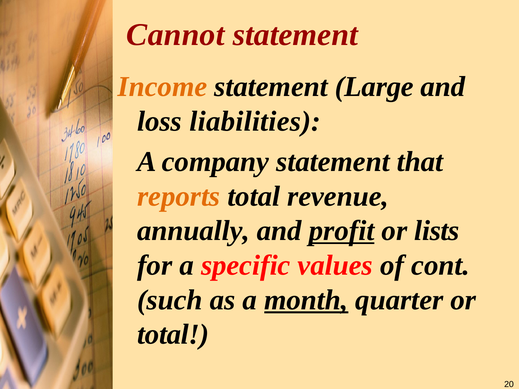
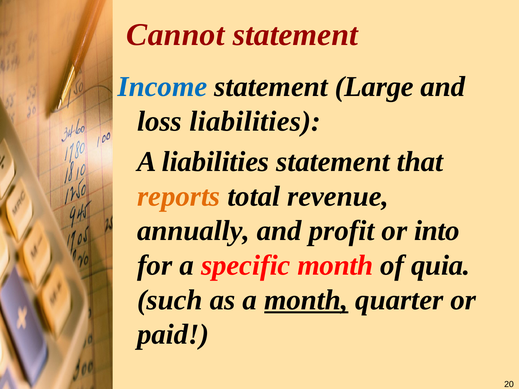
Income colour: orange -> blue (162, 87)
A company: company -> liabilities (216, 162)
profit underline: present -> none (342, 231)
lists: lists -> into (437, 231)
specific values: values -> month (335, 266)
cont: cont -> quia (441, 266)
total: total -> paid (173, 335)
